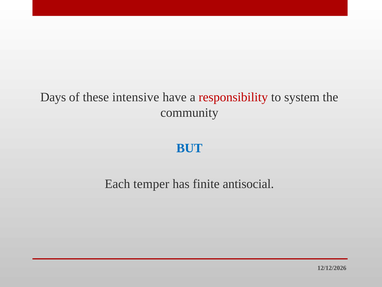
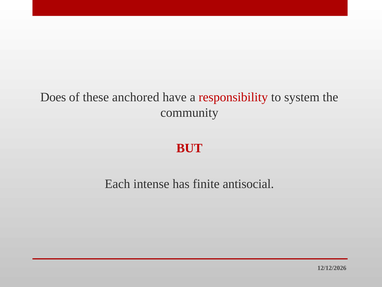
Days: Days -> Does (53, 97)
intensive: intensive -> anchored (136, 97)
BUT colour: blue -> red (189, 148)
temper: temper -> intense (151, 184)
